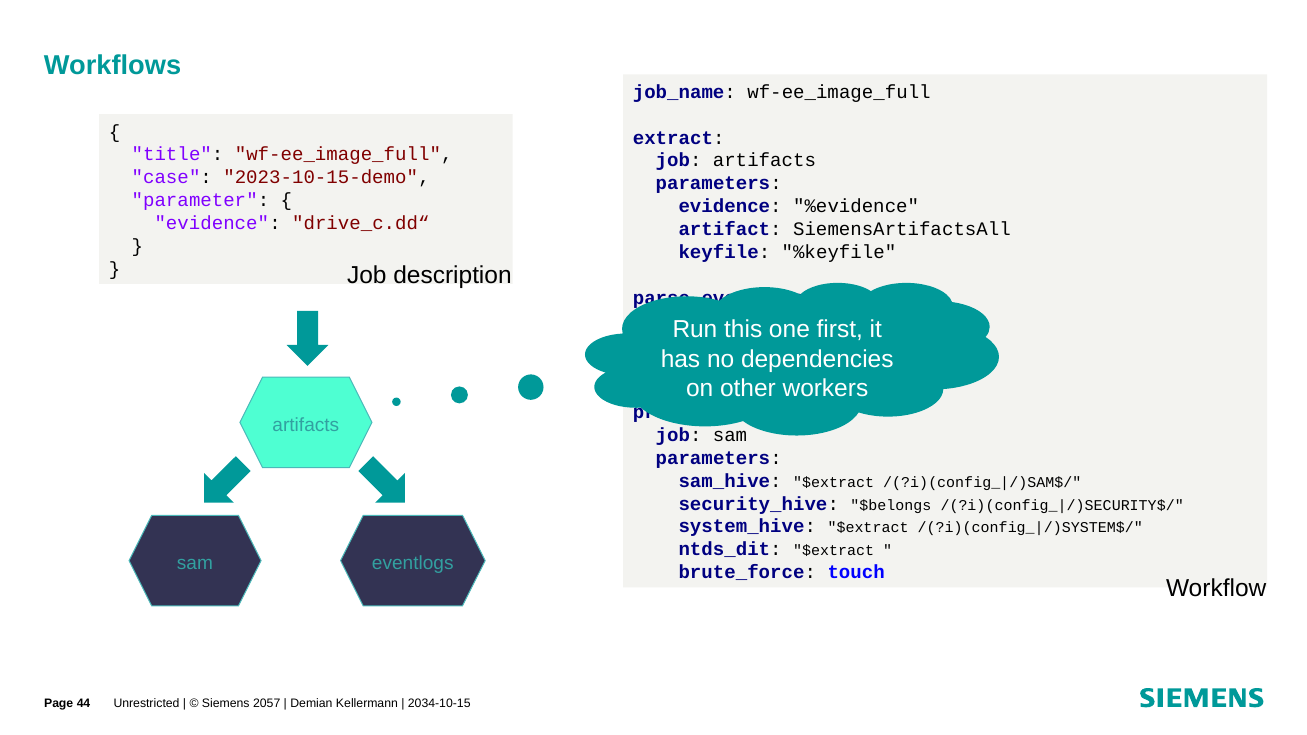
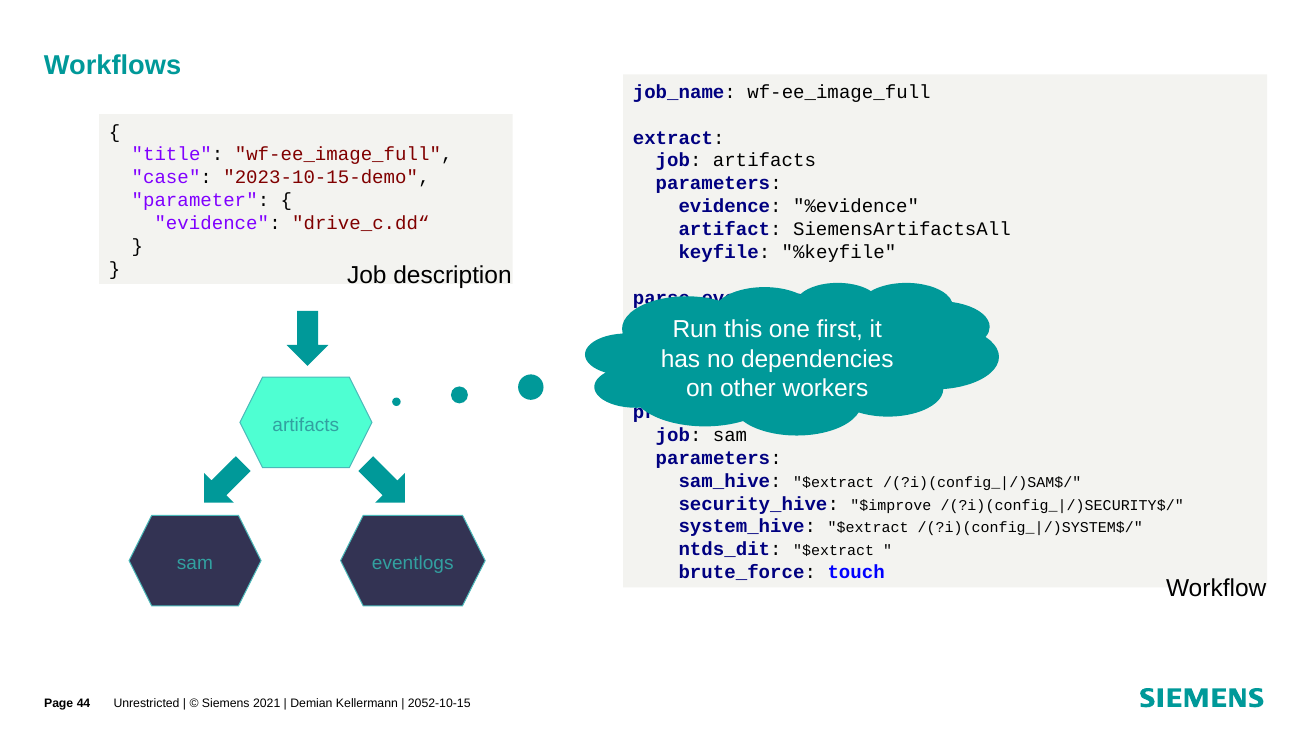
$belongs: $belongs -> $improve (891, 505)
2057: 2057 -> 2021 (267, 703)
2034-10-15: 2034-10-15 -> 2052-10-15 (439, 703)
